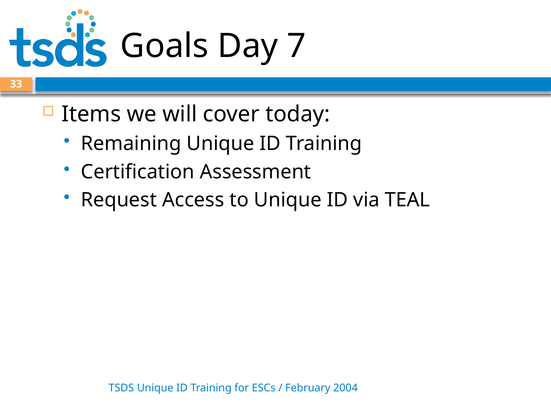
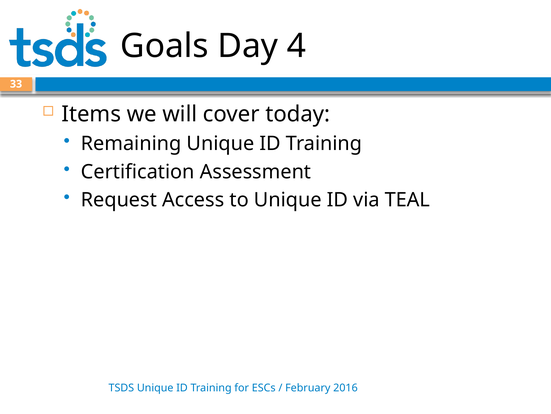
7: 7 -> 4 (297, 46)
2004: 2004 -> 2016 (345, 387)
